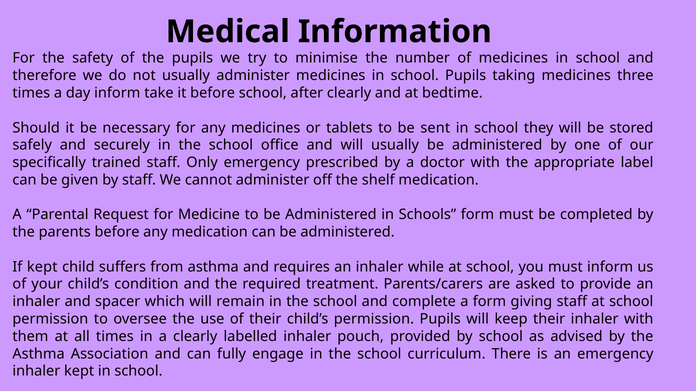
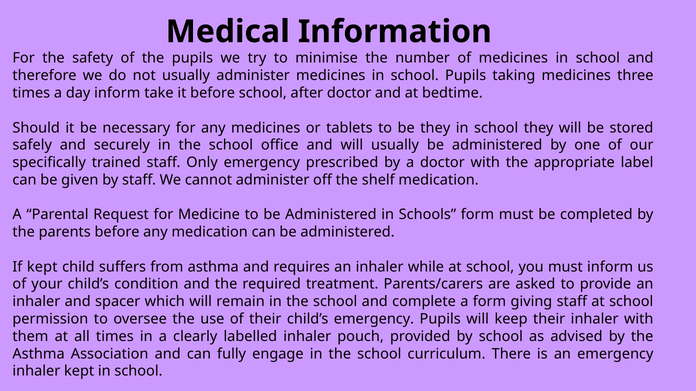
after clearly: clearly -> doctor (349, 93)
be sent: sent -> they (435, 128)
child’s permission: permission -> emergency (374, 319)
